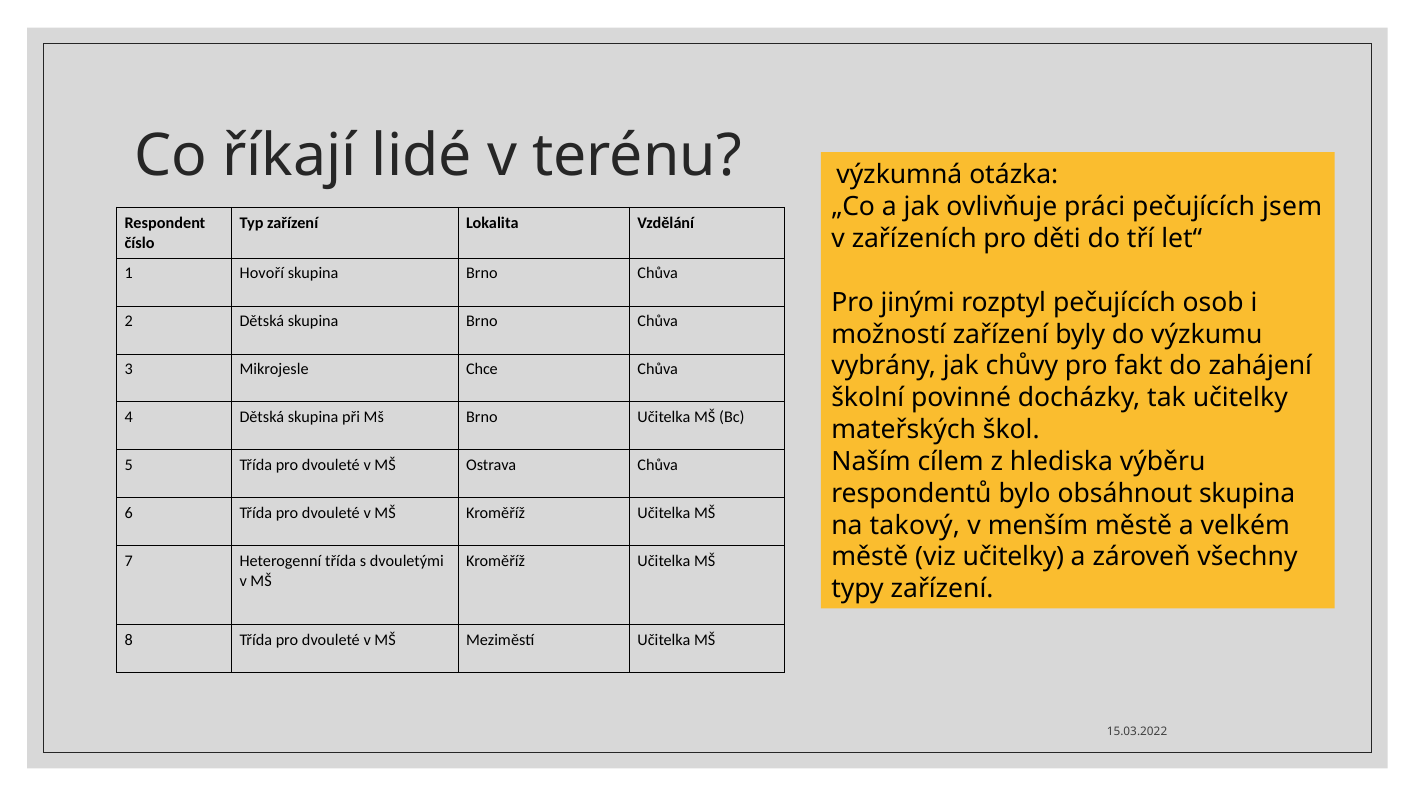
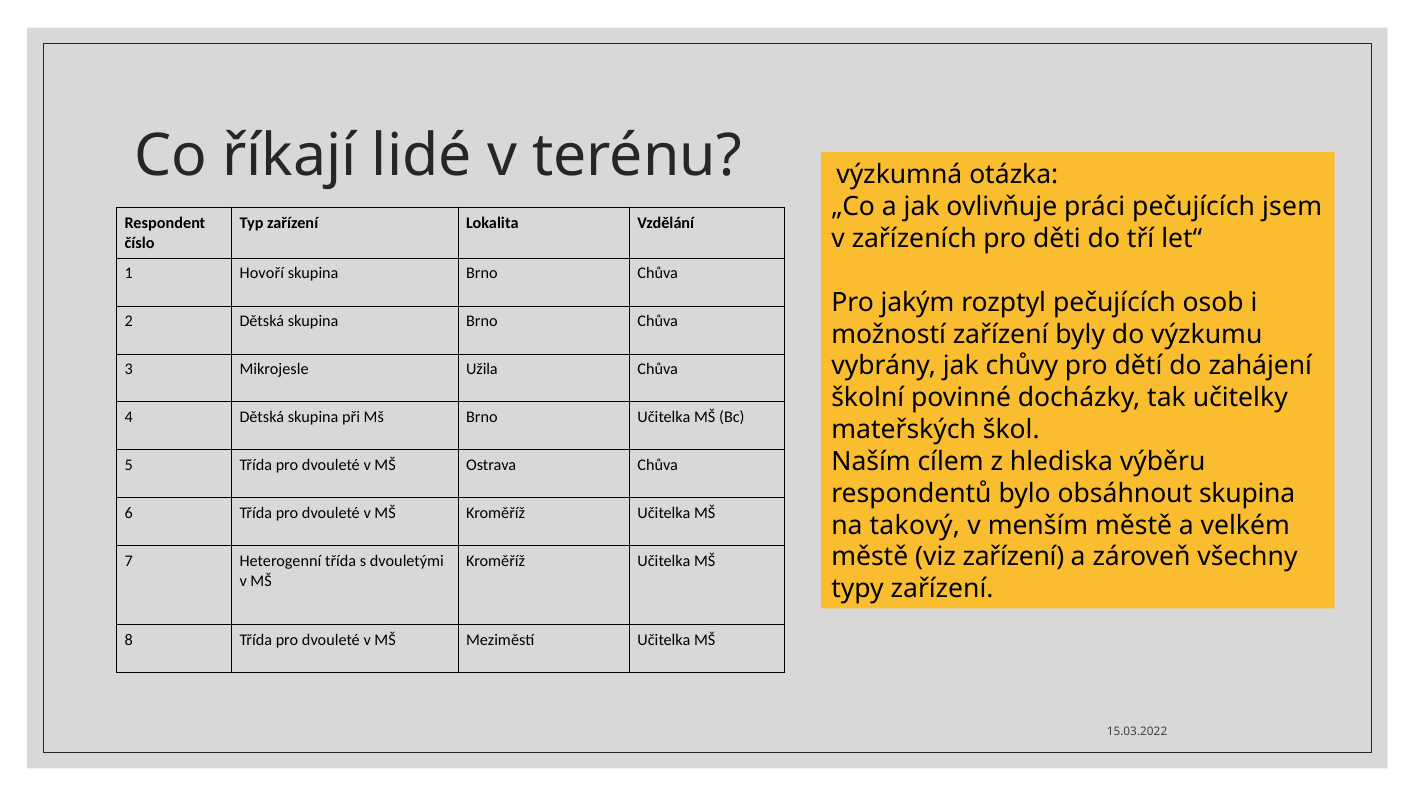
jinými: jinými -> jakým (918, 302)
fakt: fakt -> dětí (1138, 366)
Chce: Chce -> Užila (482, 370)
viz učitelky: učitelky -> zařízení (1013, 557)
